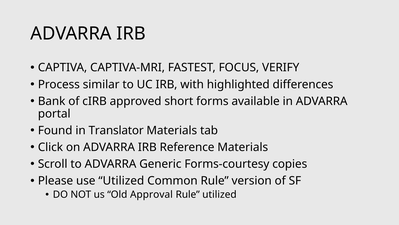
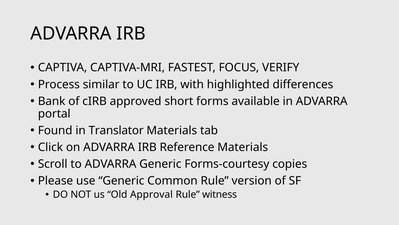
use Utilized: Utilized -> Generic (121, 180)
Rule utilized: utilized -> witness (220, 194)
